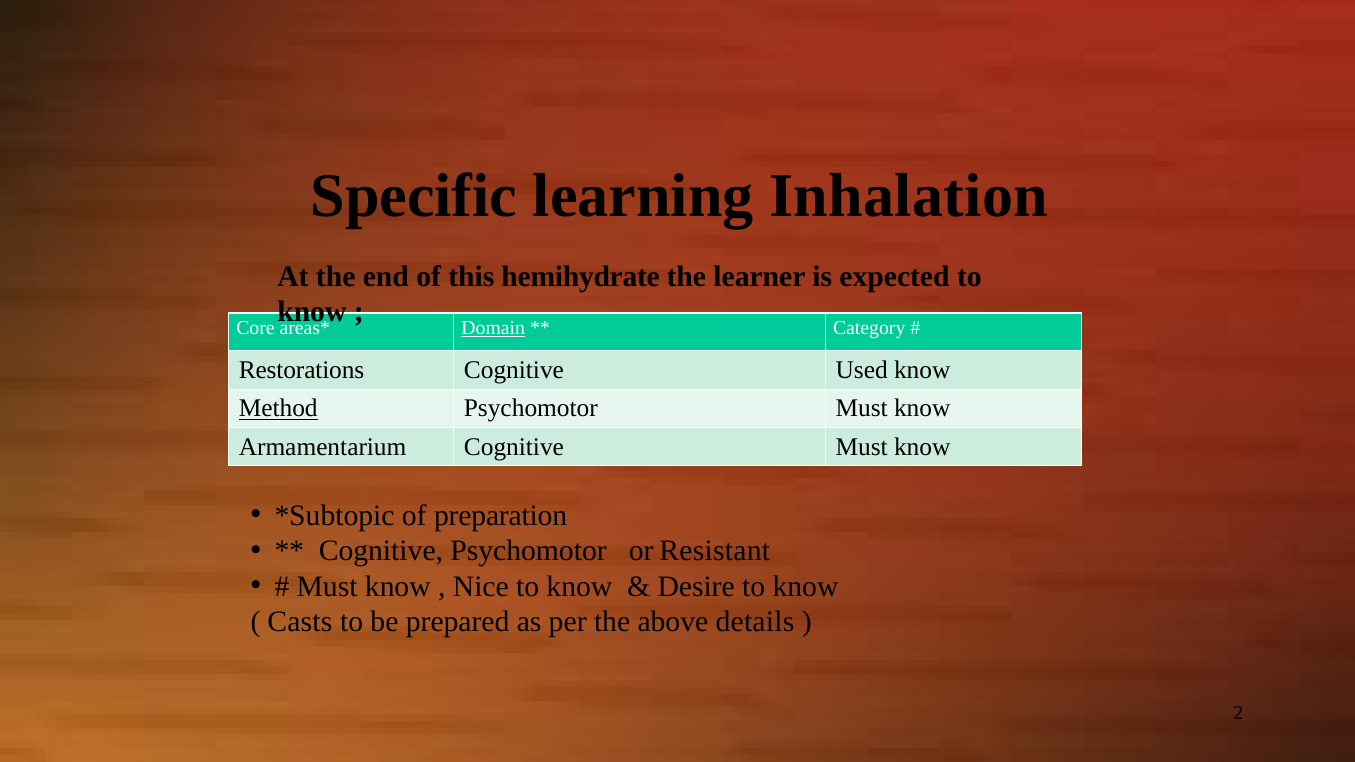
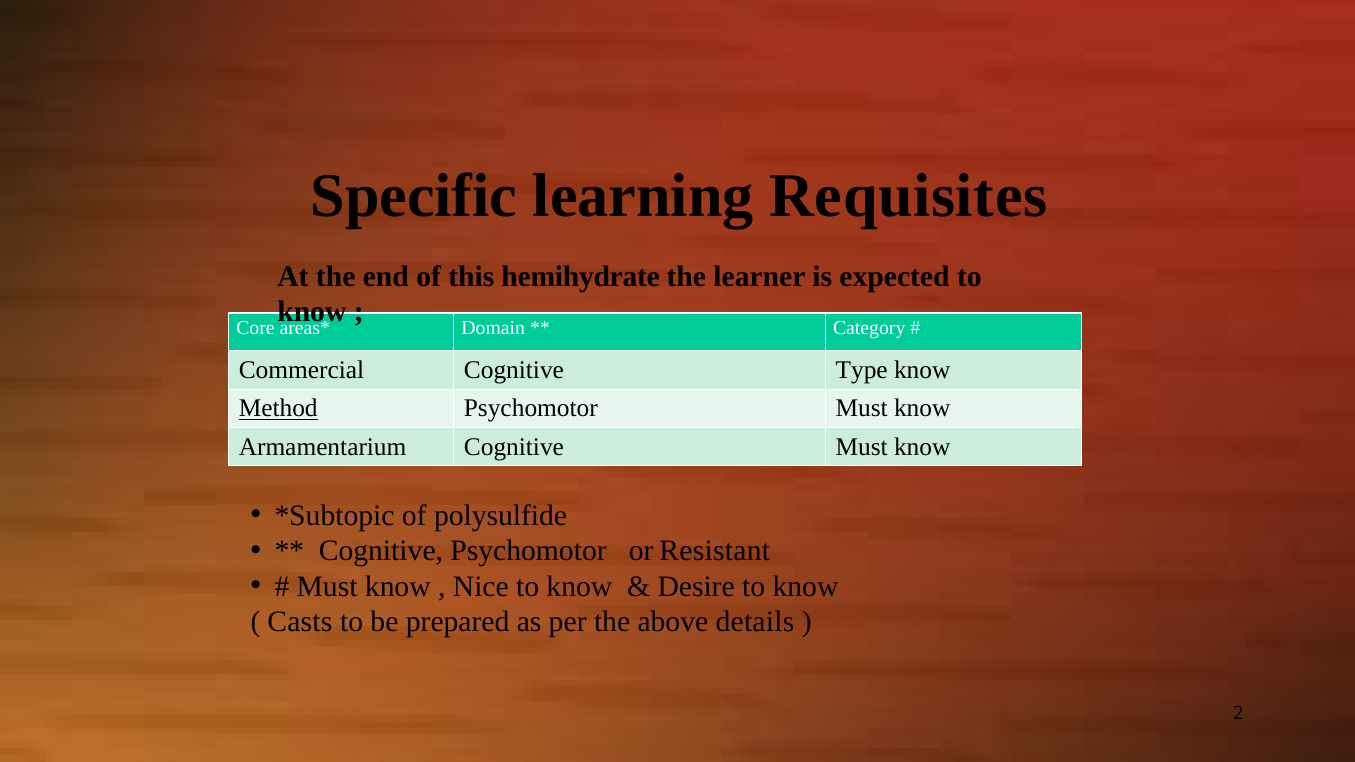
Inhalation: Inhalation -> Requisites (908, 196)
Domain underline: present -> none (493, 328)
Restorations: Restorations -> Commercial (301, 370)
Used: Used -> Type (862, 370)
preparation: preparation -> polysulfide (501, 515)
